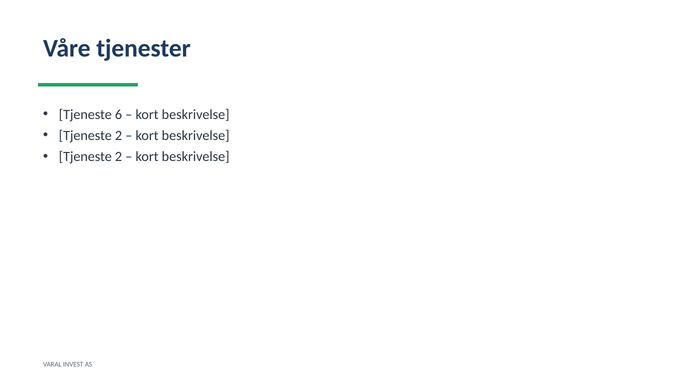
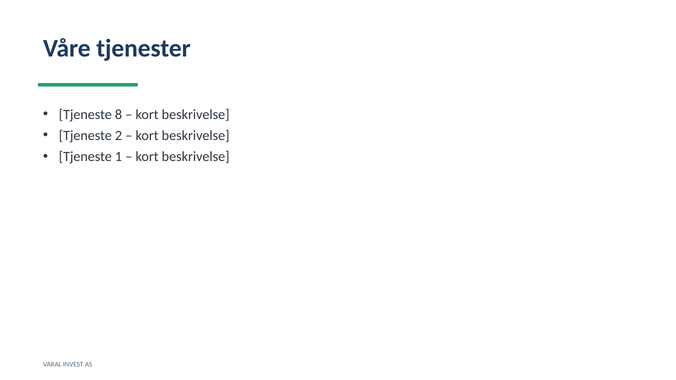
6: 6 -> 8 (119, 114)
2: 2 -> 1 (119, 157)
